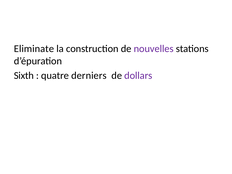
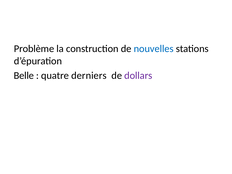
Eliminate: Eliminate -> Problème (34, 49)
nouvelles colour: purple -> blue (154, 49)
Sixth: Sixth -> Belle (24, 75)
